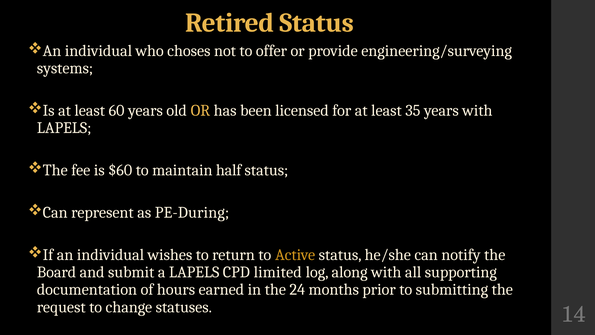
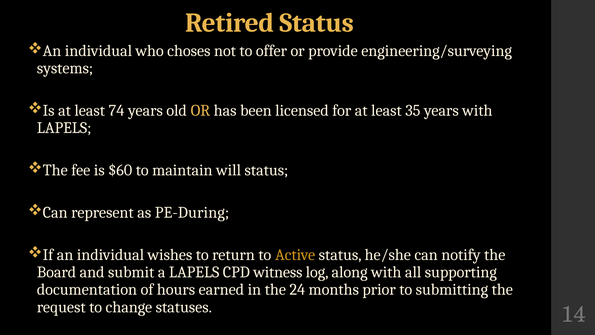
60: 60 -> 74 (116, 110)
half: half -> will (229, 170)
limited: limited -> witness (278, 272)
